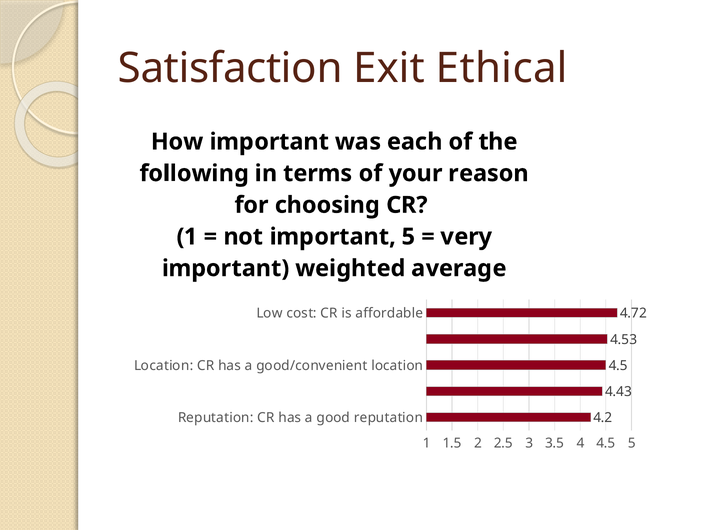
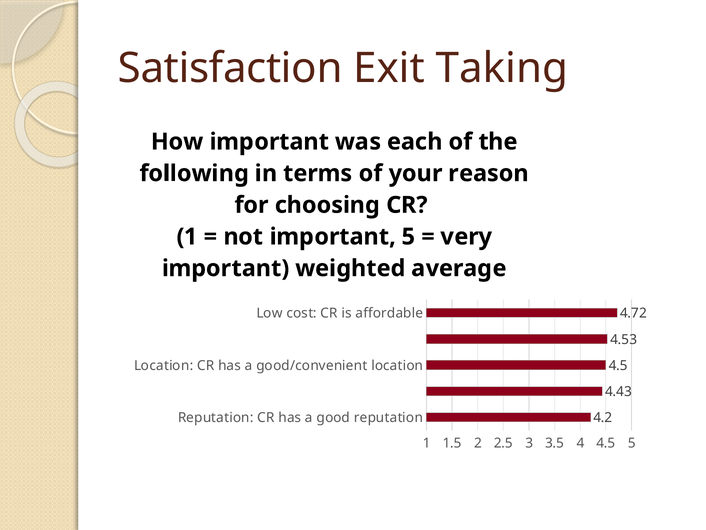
Ethical: Ethical -> Taking (502, 68)
